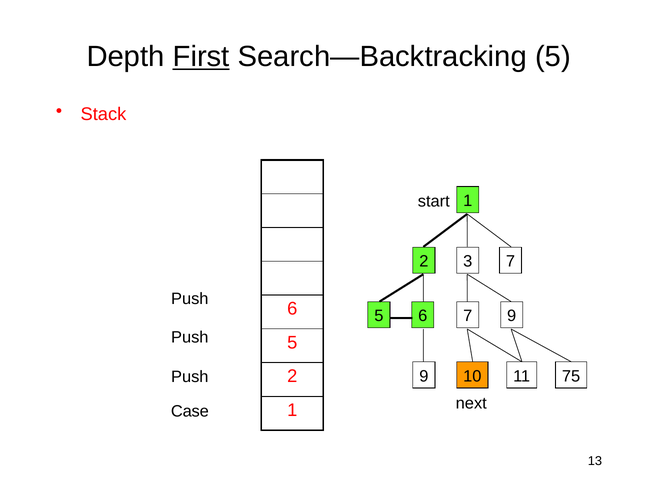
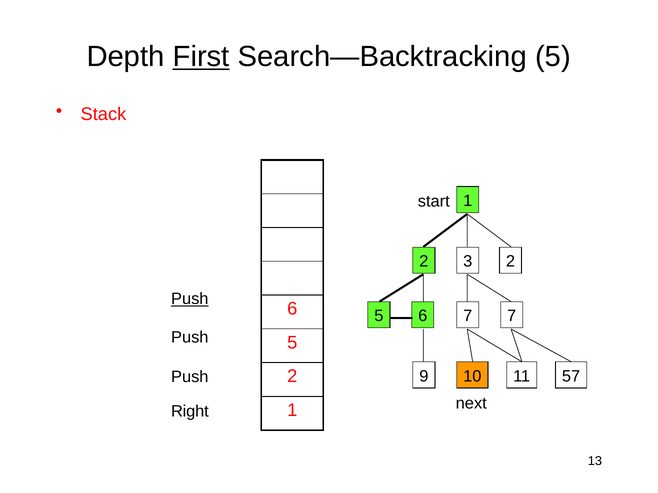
3 7: 7 -> 2 (511, 262)
Push underline: none -> present (190, 299)
6 9: 9 -> 7 (512, 316)
75: 75 -> 57 (571, 376)
Case: Case -> Right (190, 412)
